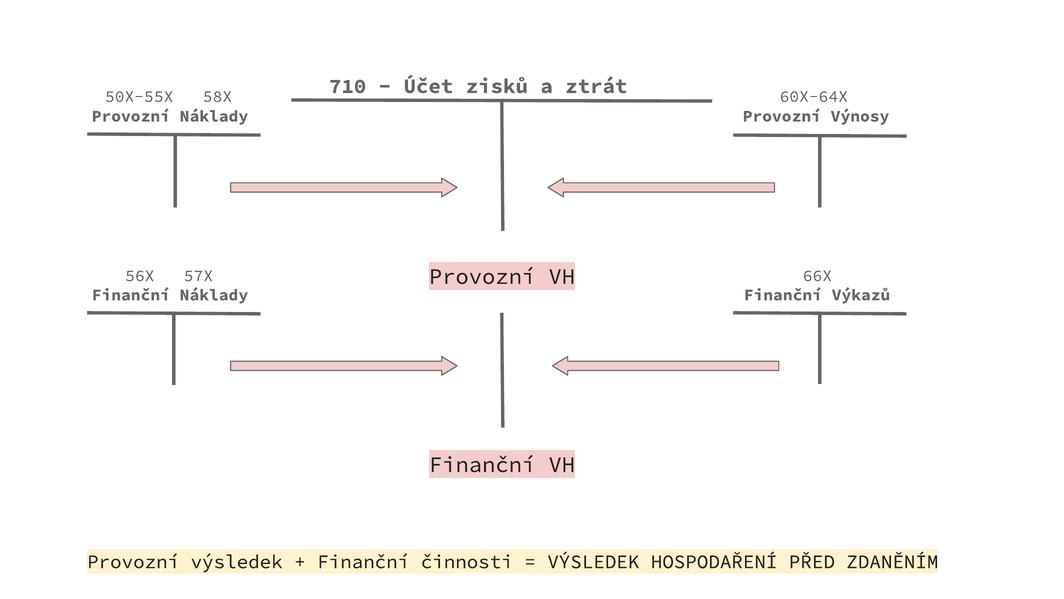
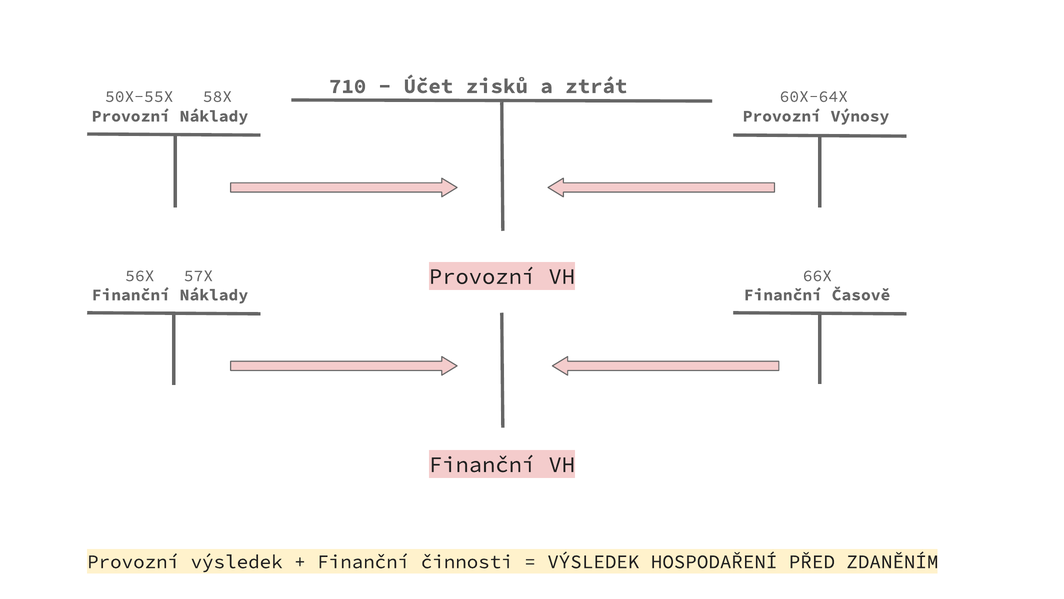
Výkazů: Výkazů -> Časově (861, 295)
